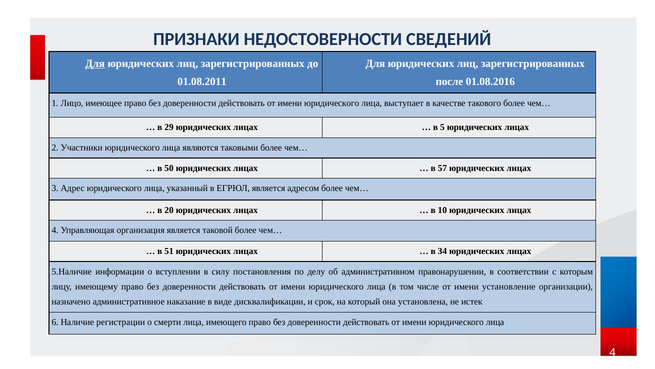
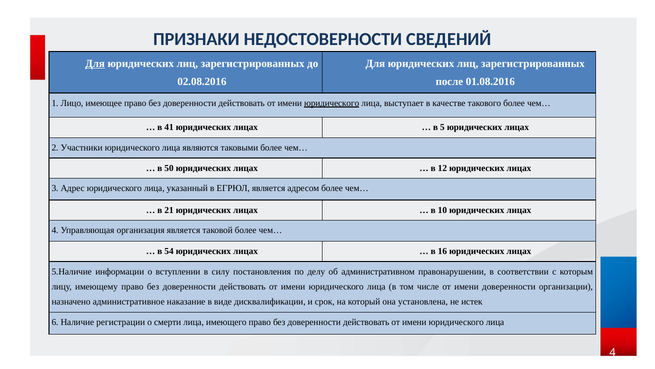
01.08.2011: 01.08.2011 -> 02.08.2016 (202, 82)
юридического underline: none -> present (332, 103)
29: 29 -> 41 (169, 127)
57: 57 -> 12 (442, 168)
20: 20 -> 21 (169, 210)
51: 51 -> 54 (169, 251)
34: 34 -> 16 (442, 251)
имени установление: установление -> доверенности (509, 286)
